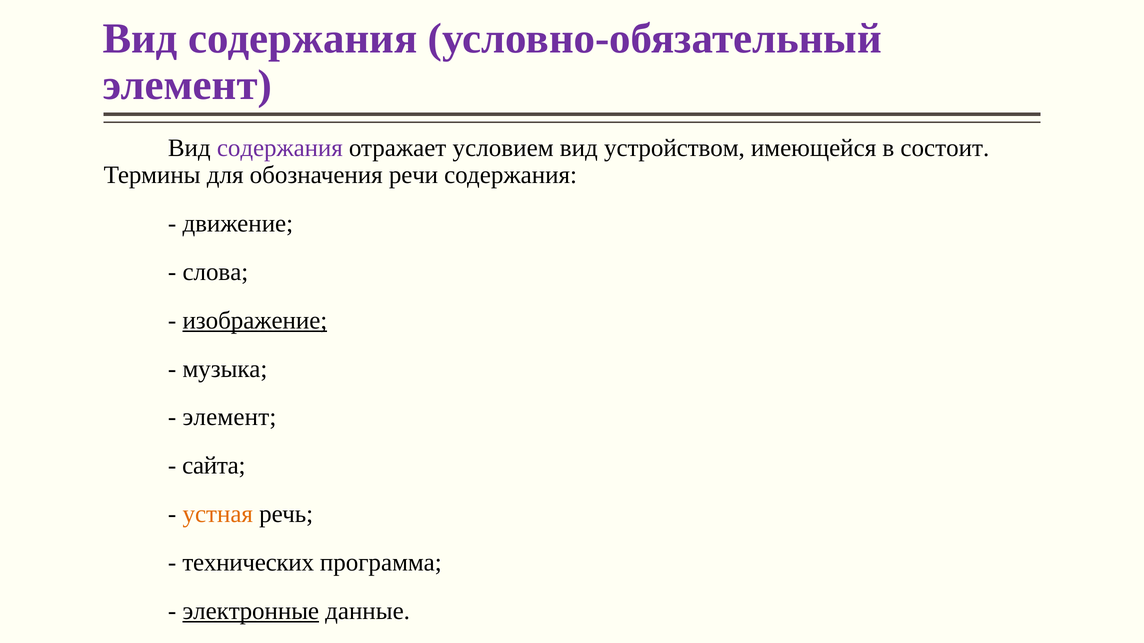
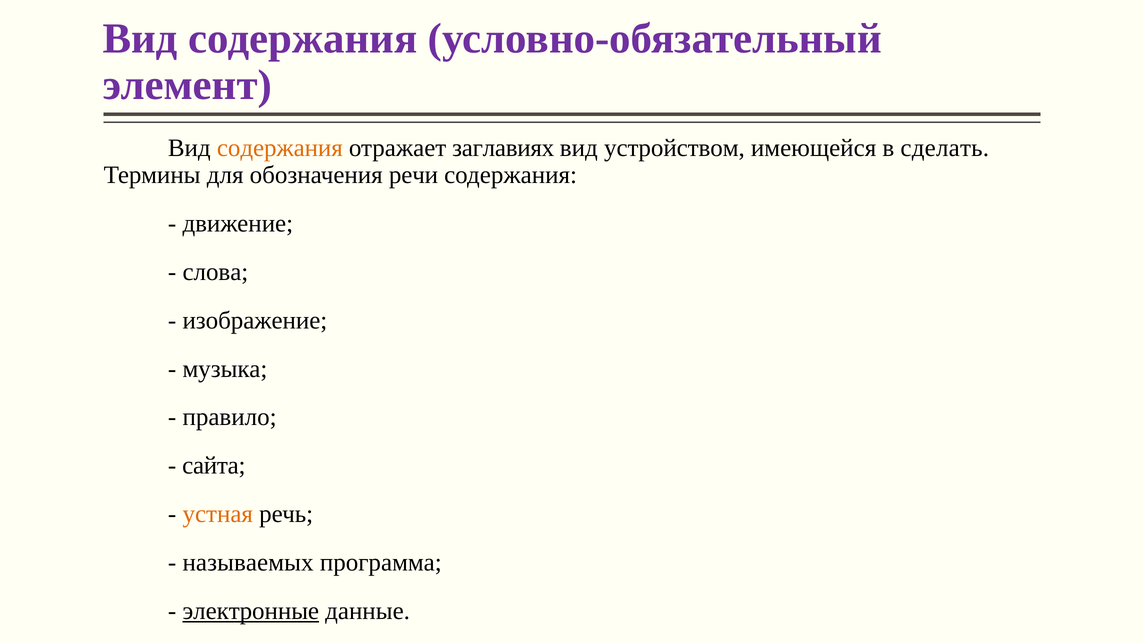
содержания colour: purple -> orange (280, 148)
условием: условием -> заглавиях (503, 148)
состоит: состоит -> сделать (945, 148)
изображение underline: present -> none (255, 321)
элемент: элемент -> правило (230, 418)
технических: технических -> называемых (248, 563)
